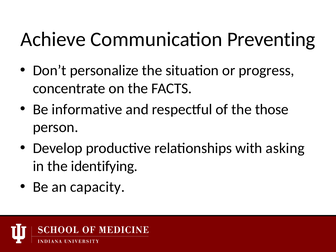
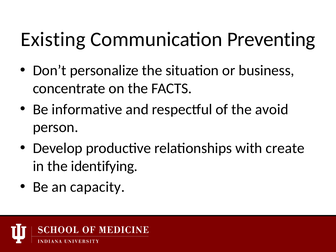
Achieve: Achieve -> Existing (53, 39)
progress: progress -> business (267, 70)
those: those -> avoid (272, 109)
asking: asking -> create (285, 148)
